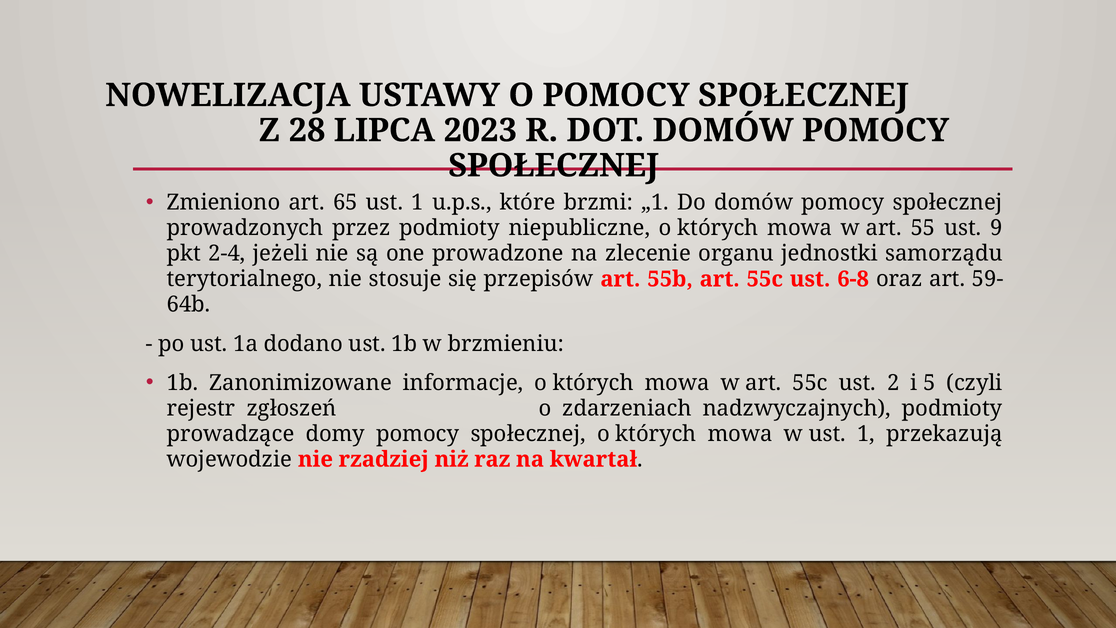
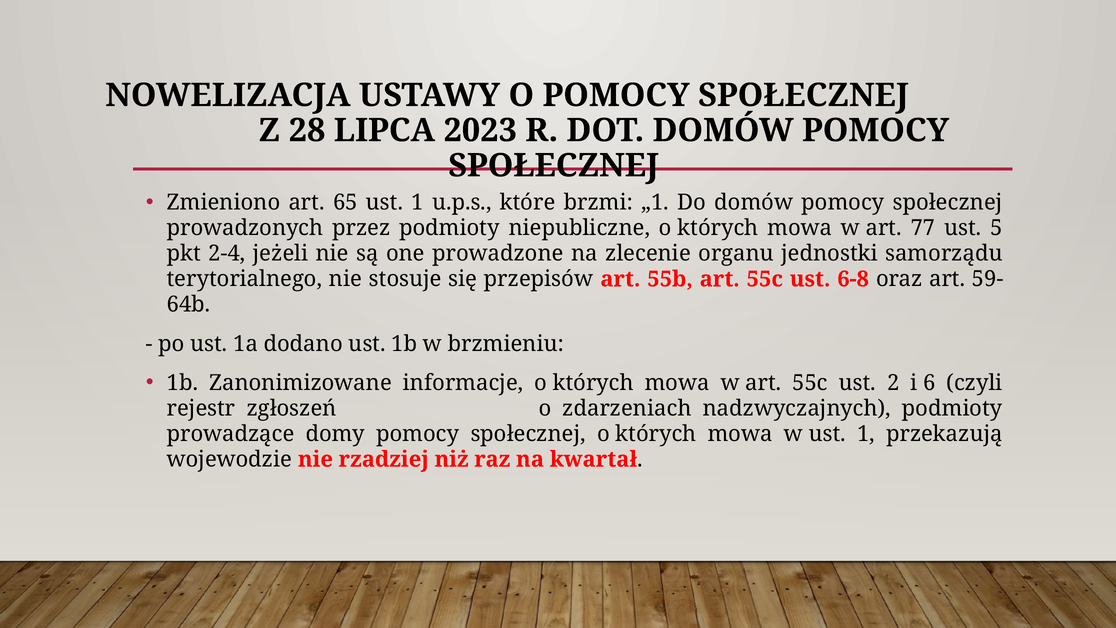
55: 55 -> 77 (923, 228)
9: 9 -> 5 (996, 228)
5: 5 -> 6 (929, 383)
